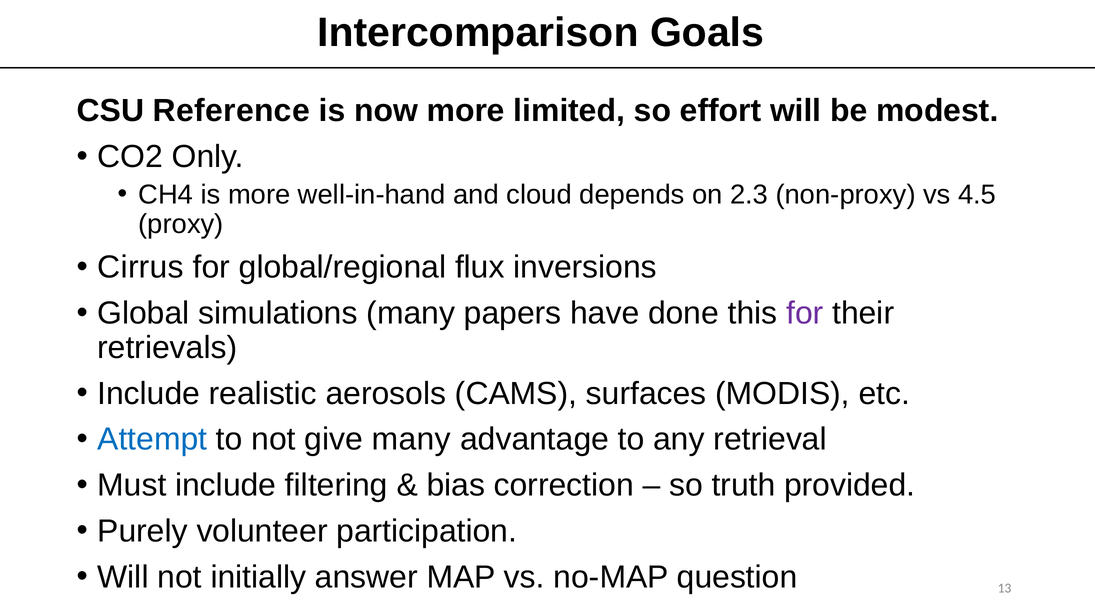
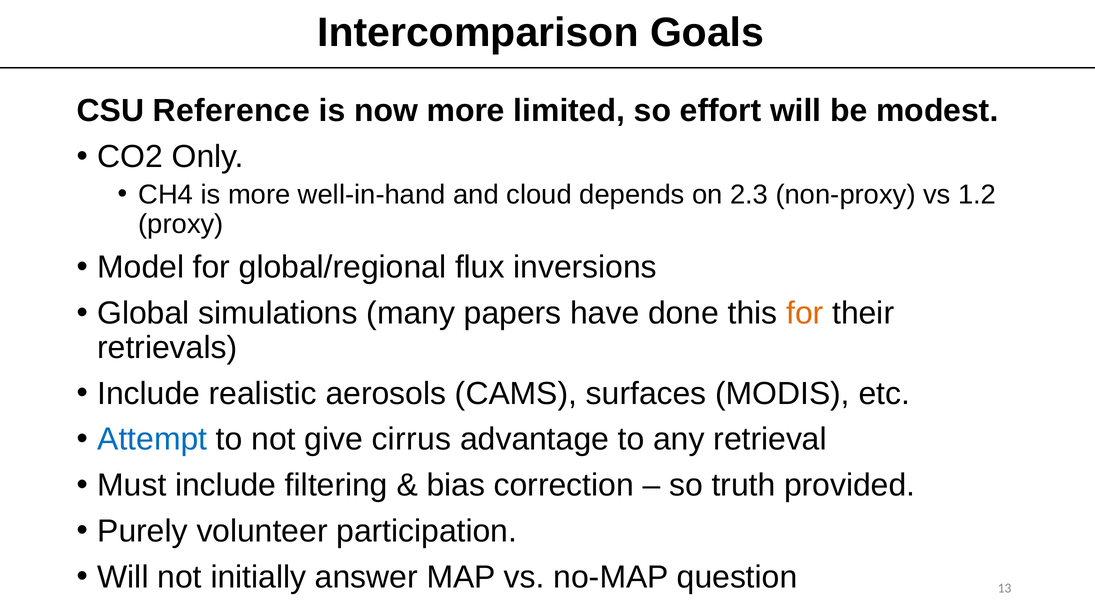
4.5: 4.5 -> 1.2 (977, 194)
Cirrus: Cirrus -> Model (141, 267)
for colour: purple -> orange (805, 313)
give many: many -> cirrus (411, 439)
